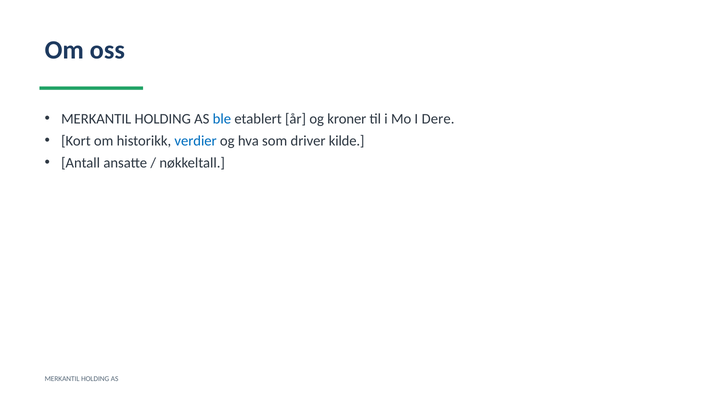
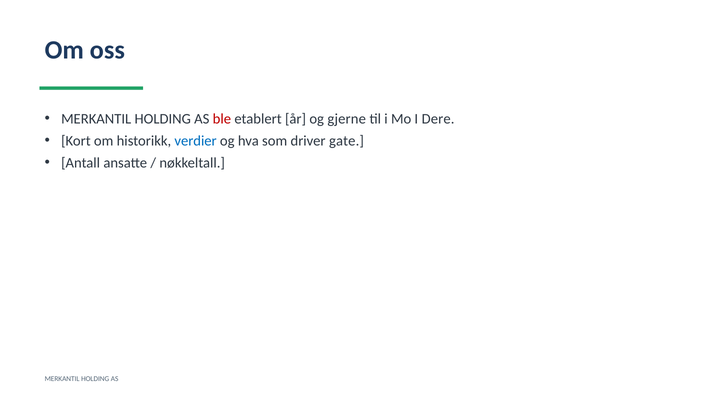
ble colour: blue -> red (222, 119)
kroner: kroner -> gjerne (347, 119)
kilde: kilde -> gate (346, 141)
